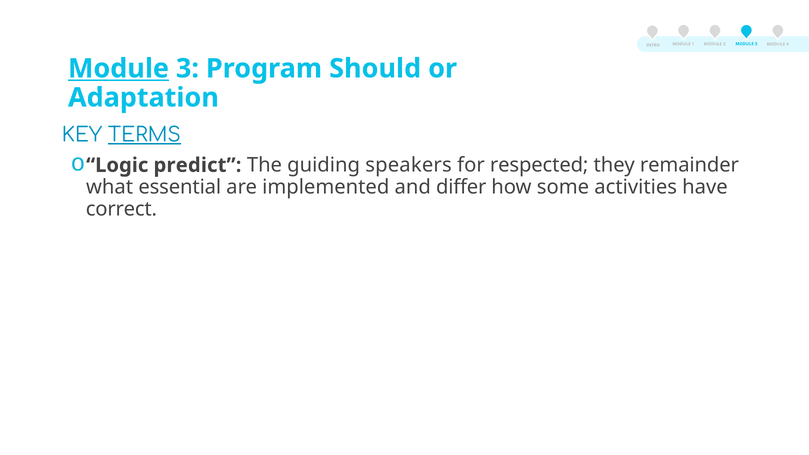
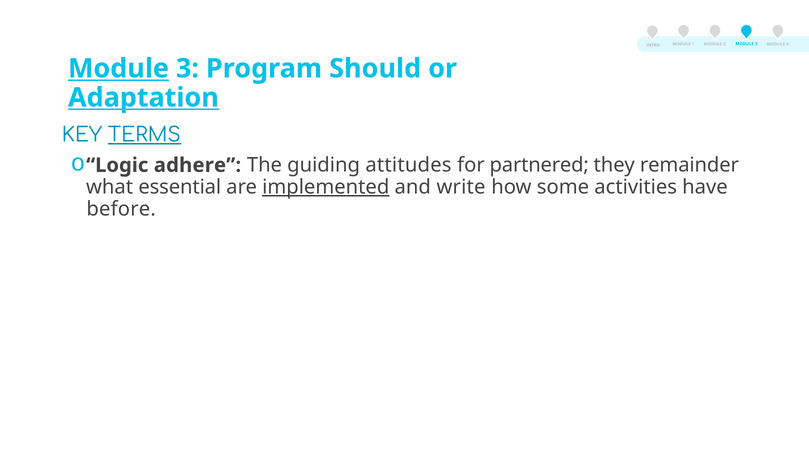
Adaptation underline: none -> present (143, 98)
predict: predict -> adhere (197, 165)
speakers: speakers -> attitudes (408, 165)
respected: respected -> partnered (539, 165)
implemented underline: none -> present (326, 187)
differ: differ -> write (461, 187)
correct: correct -> before (121, 209)
